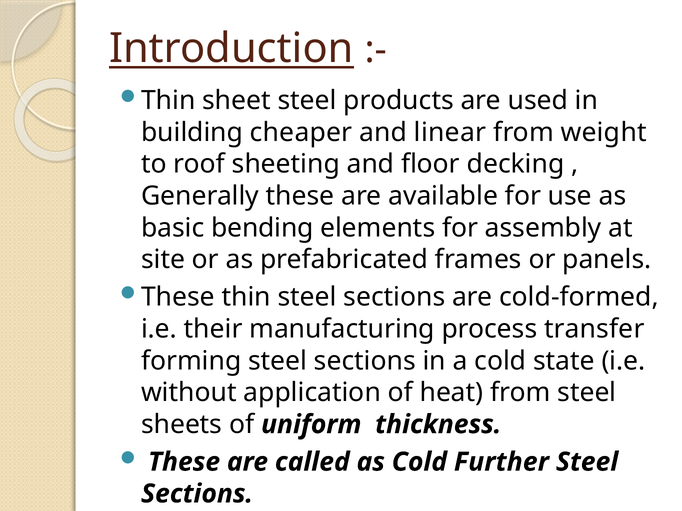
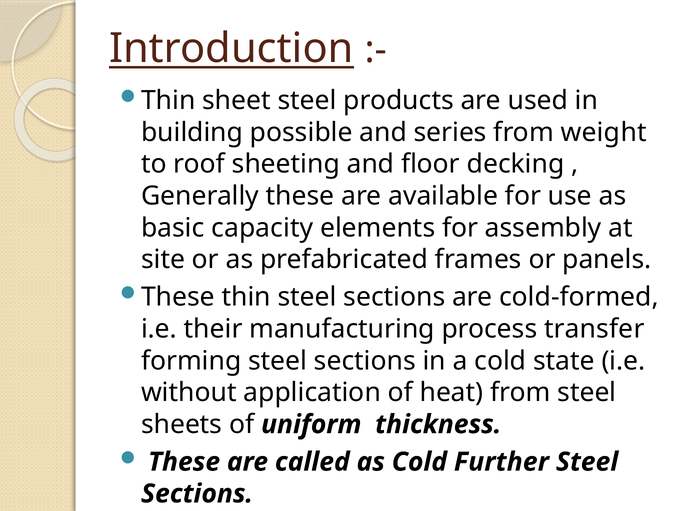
cheaper: cheaper -> possible (301, 133)
linear: linear -> series (450, 133)
bending: bending -> capacity (262, 228)
